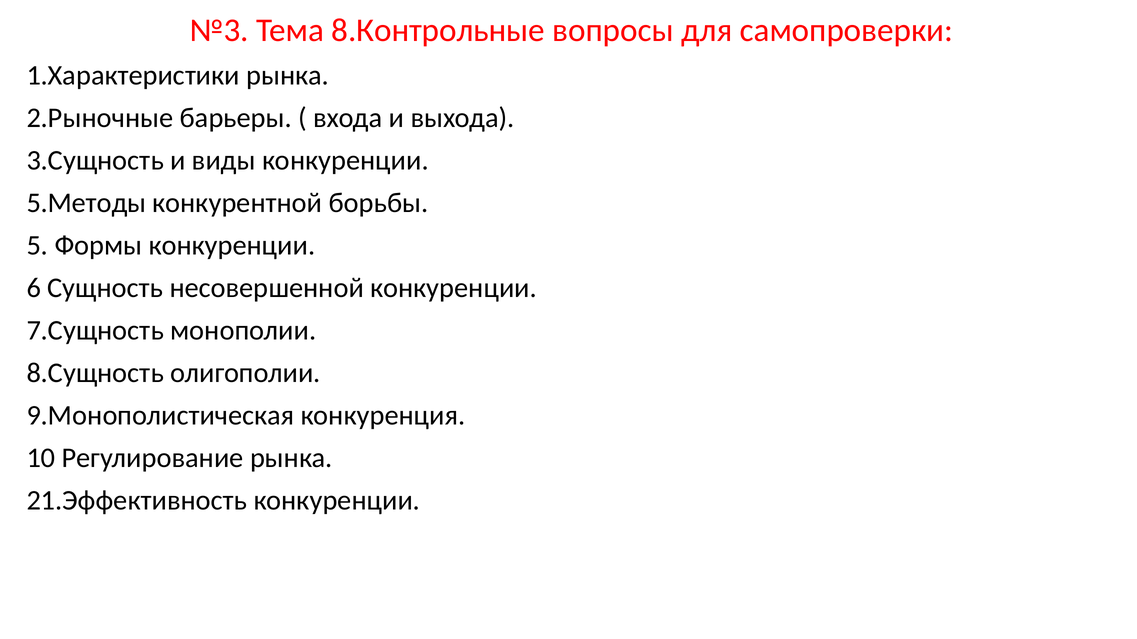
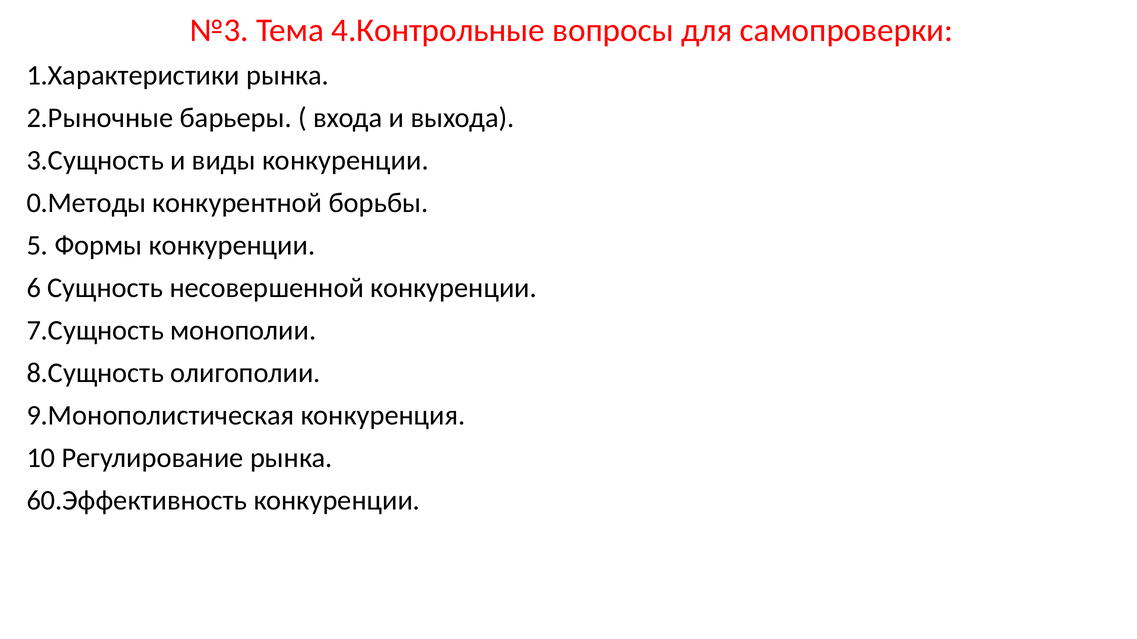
8.Контрольные: 8.Контрольные -> 4.Контрольные (438, 31)
5.Методы: 5.Методы -> 0.Методы (86, 203)
21.Эффективность: 21.Эффективность -> 60.Эффективность (137, 501)
